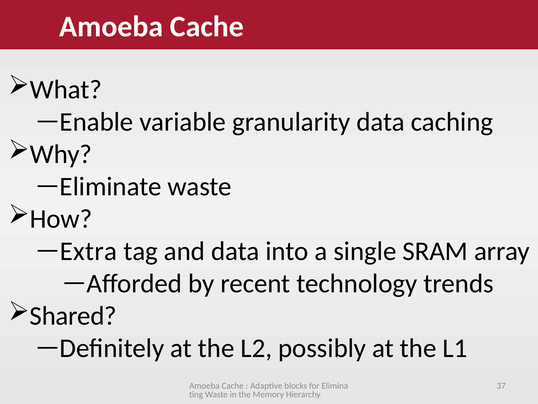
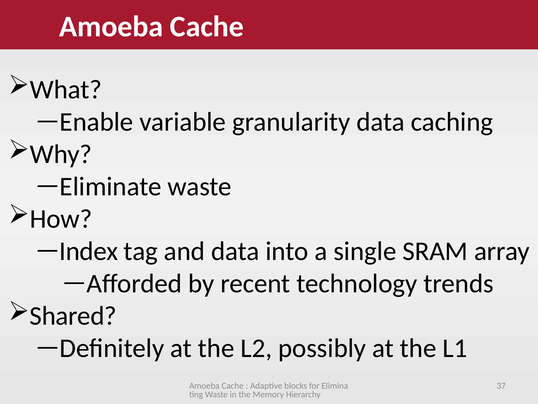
Extra: Extra -> Index (89, 251)
